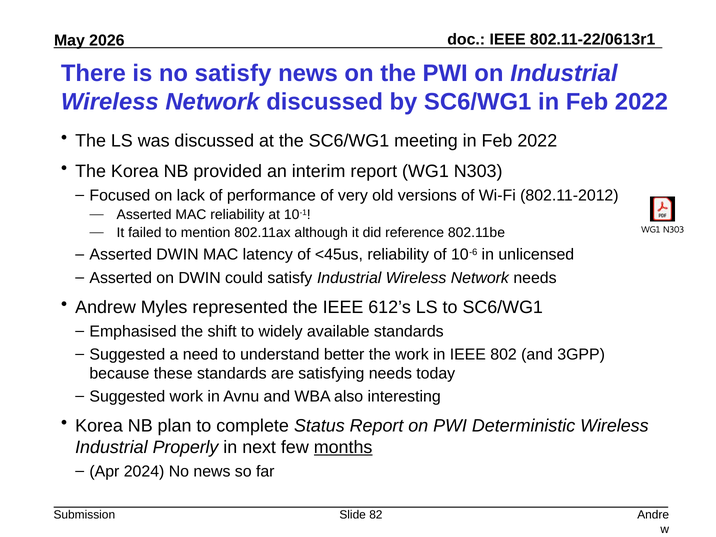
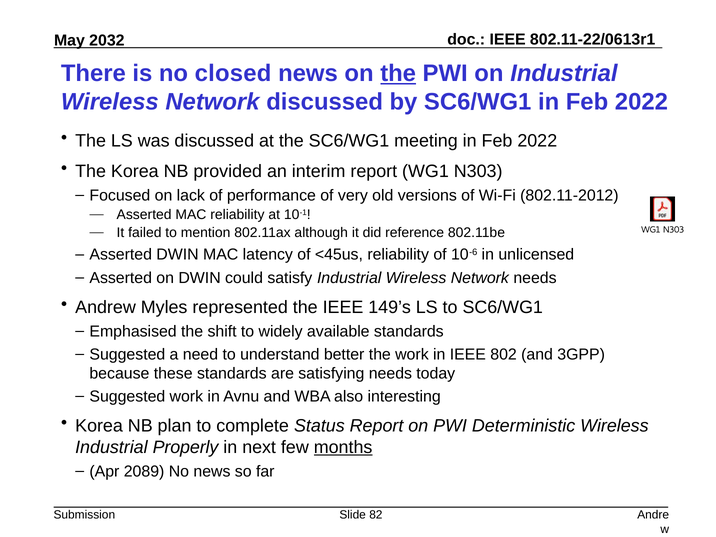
2026: 2026 -> 2032 (107, 41)
no satisfy: satisfy -> closed (233, 73)
the underline: none -> present (398, 73)
612’s: 612’s -> 149’s (390, 307)
2024: 2024 -> 2089 (144, 471)
